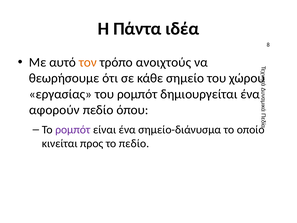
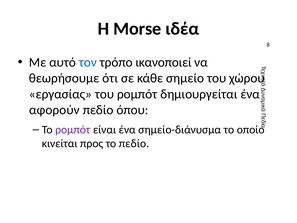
Πάντα: Πάντα -> Morse (137, 29)
τον colour: orange -> blue (88, 62)
ανοιχτούς: ανοιχτούς -> ικανοποιεί (164, 62)
